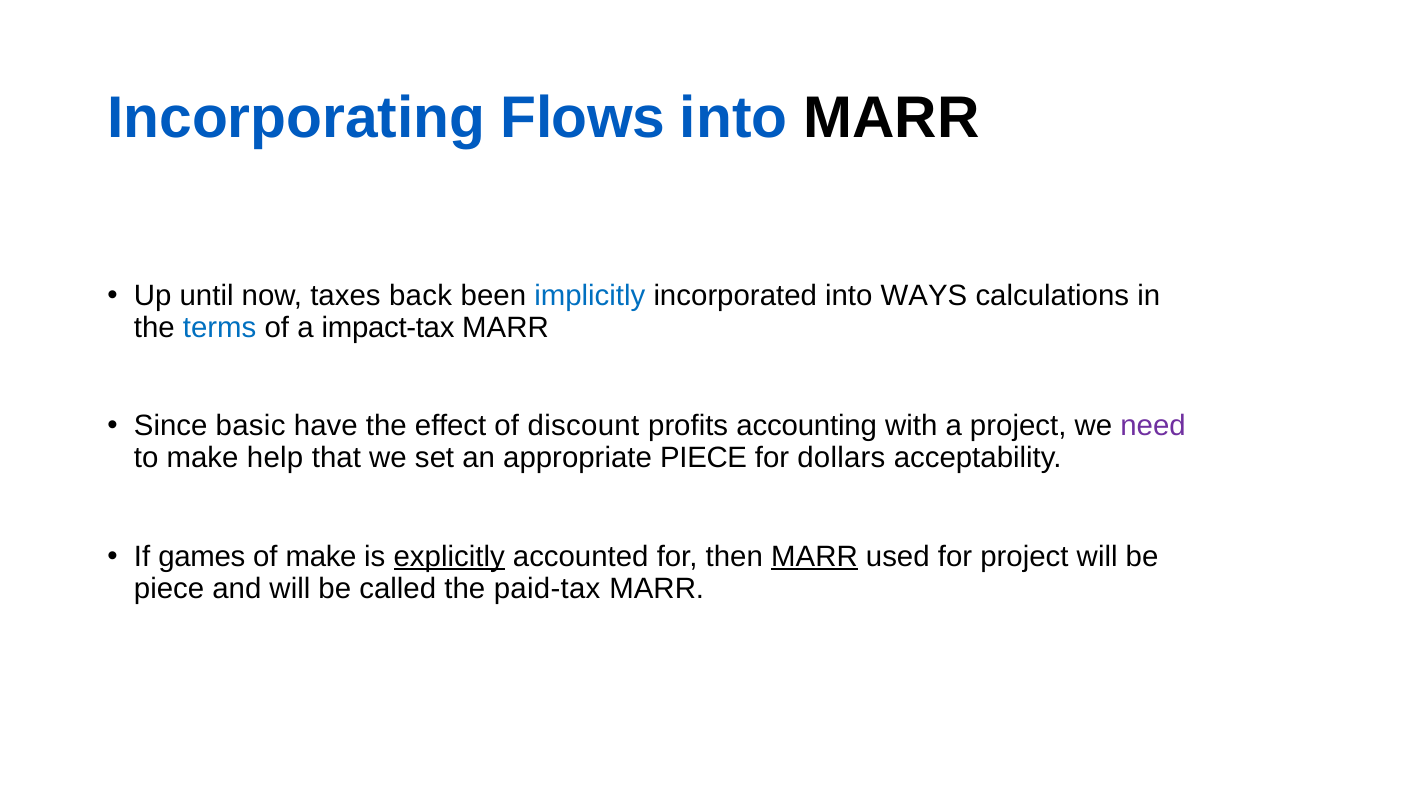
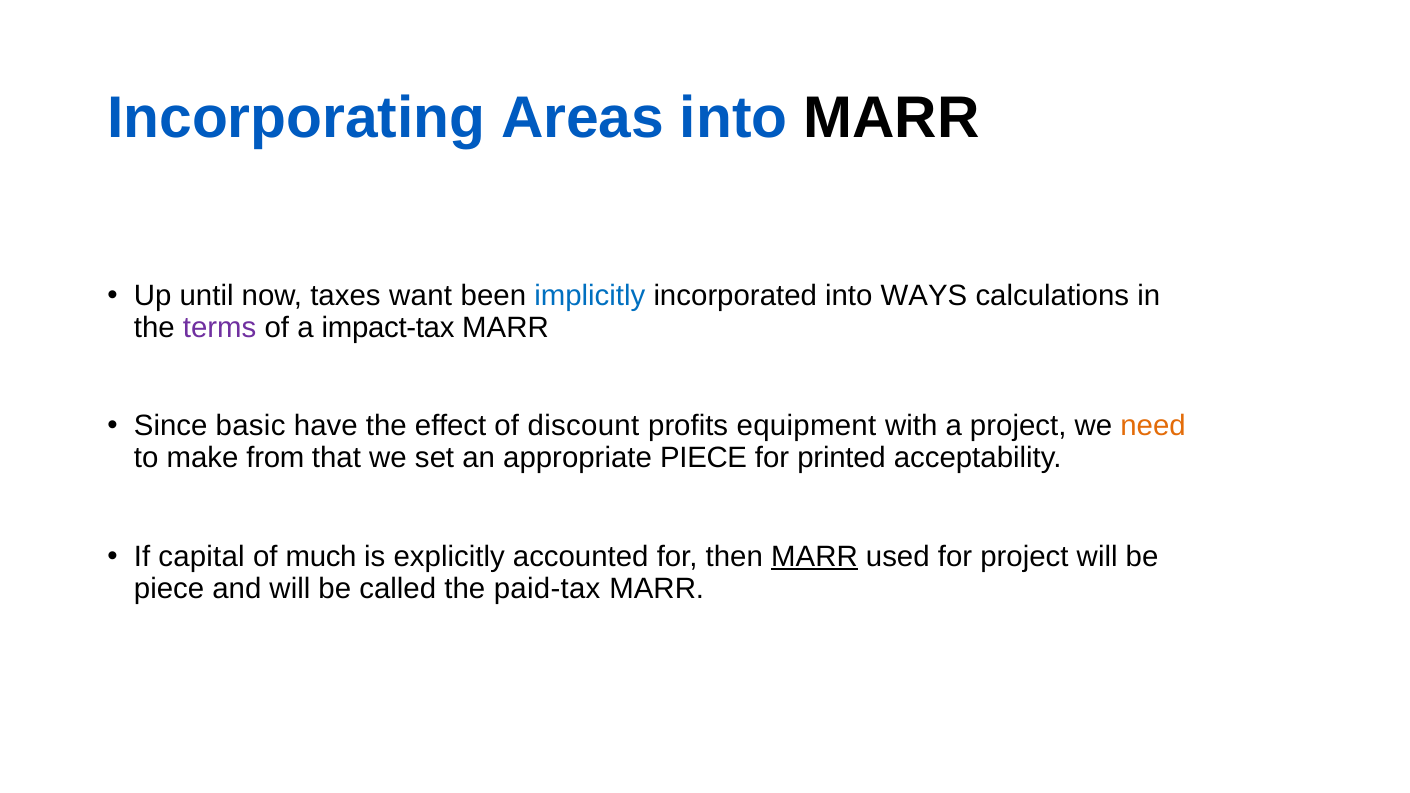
Flows: Flows -> Areas (583, 118)
back: back -> want (421, 296)
terms colour: blue -> purple (220, 328)
accounting: accounting -> equipment (806, 426)
need colour: purple -> orange (1153, 426)
help: help -> from (275, 458)
dollars: dollars -> printed (842, 458)
games: games -> capital (202, 557)
of make: make -> much (321, 557)
explicitly underline: present -> none (449, 557)
